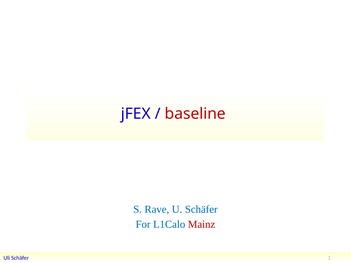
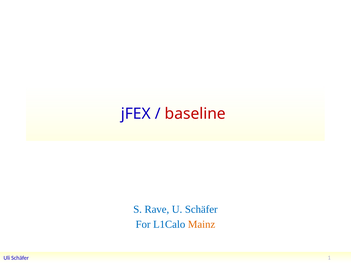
Mainz colour: red -> orange (202, 225)
